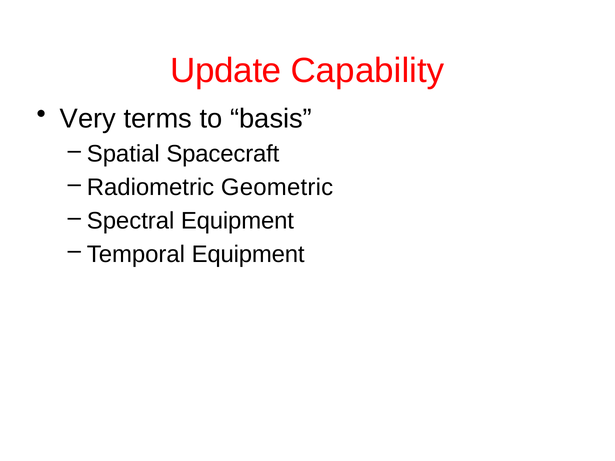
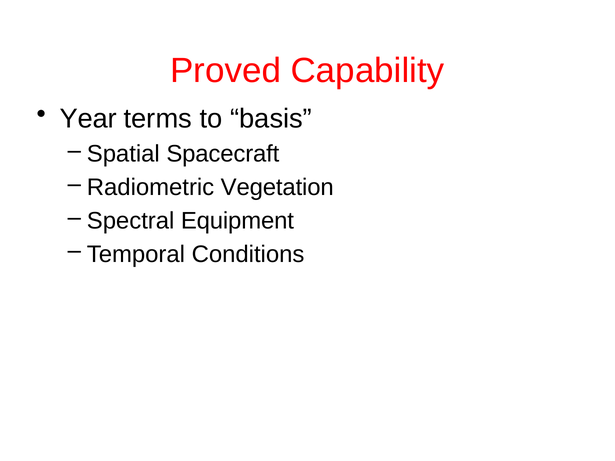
Update: Update -> Proved (226, 71)
Very: Very -> Year (88, 119)
Geometric: Geometric -> Vegetation (277, 188)
Temporal Equipment: Equipment -> Conditions (248, 255)
